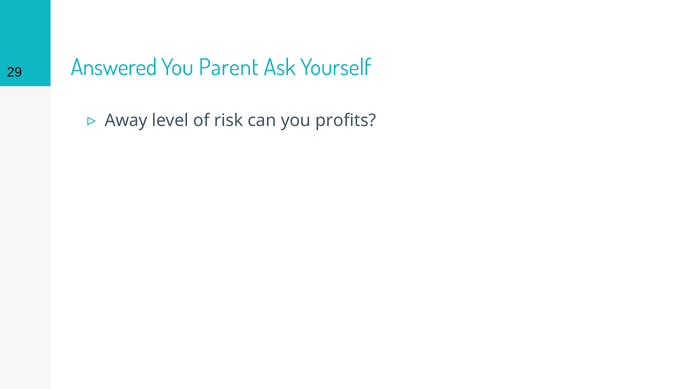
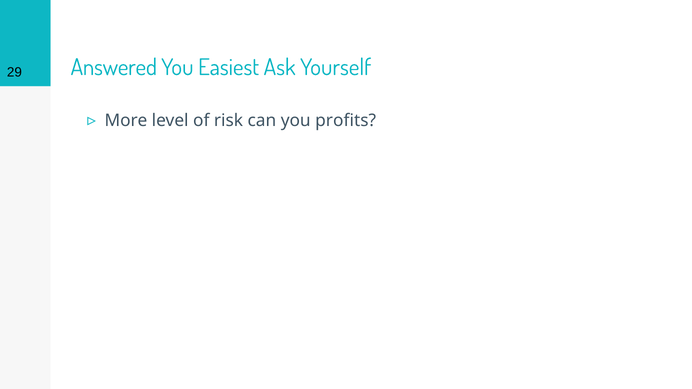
Parent: Parent -> Easiest (229, 68)
Away: Away -> More (126, 120)
